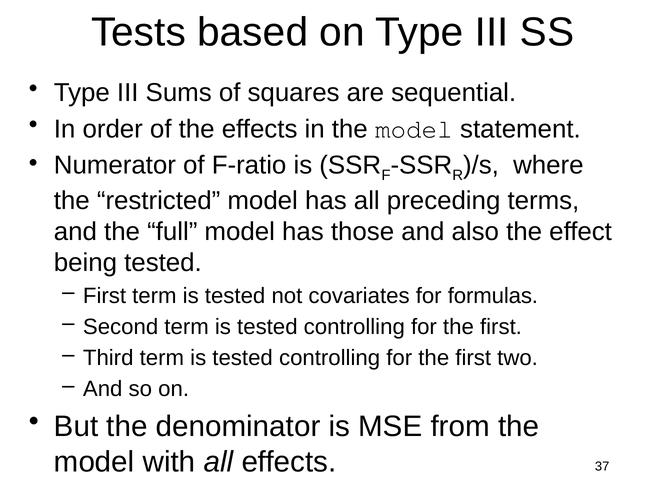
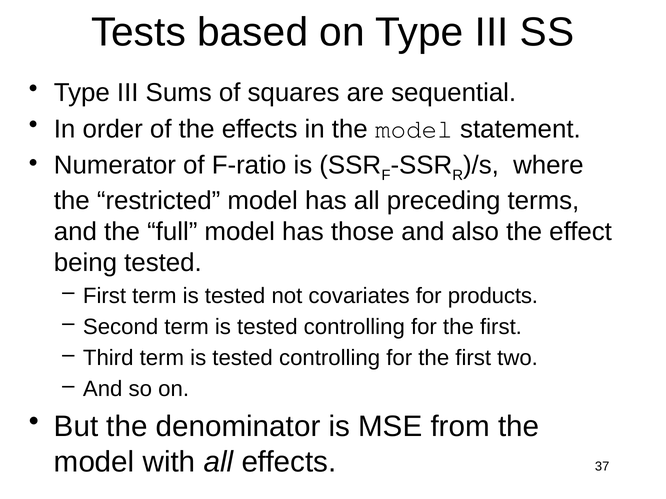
formulas: formulas -> products (493, 296)
